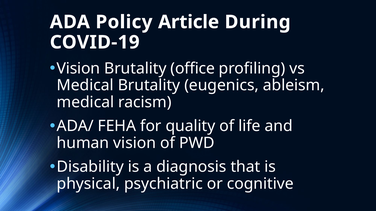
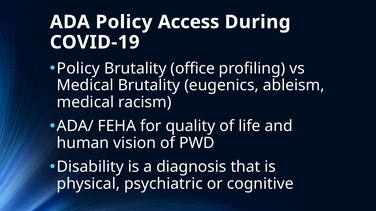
Article: Article -> Access (189, 22)
Vision: Vision -> Policy (78, 69)
